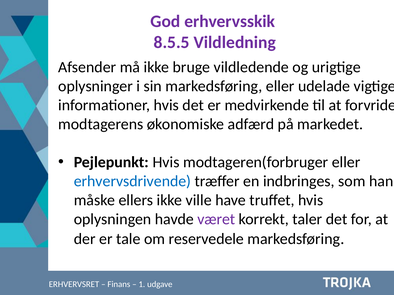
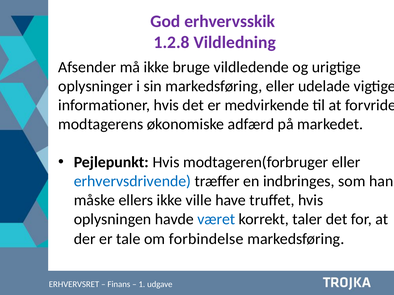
8.5.5: 8.5.5 -> 1.2.8 (172, 42)
været colour: purple -> blue (216, 220)
reservedele: reservedele -> forbindelse (206, 239)
